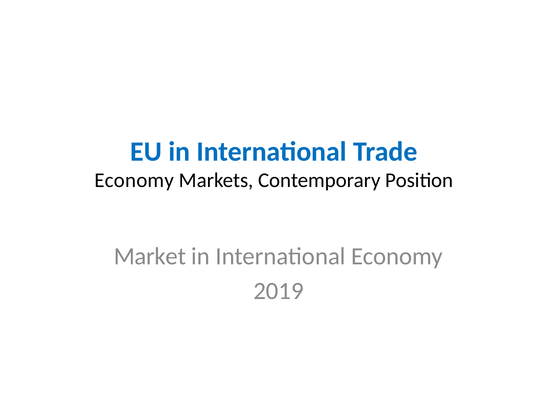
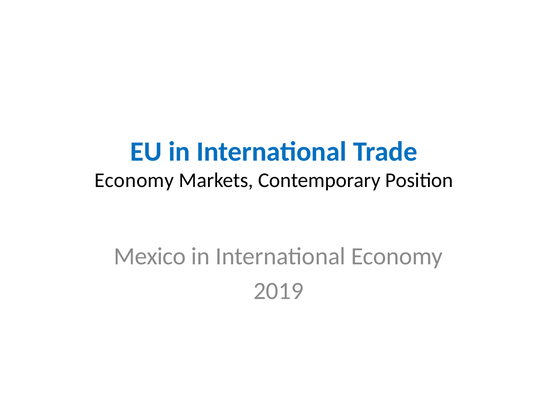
Market: Market -> Mexico (150, 256)
